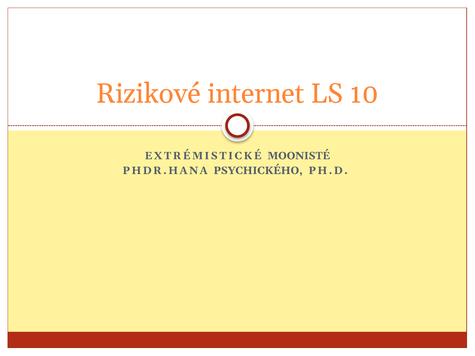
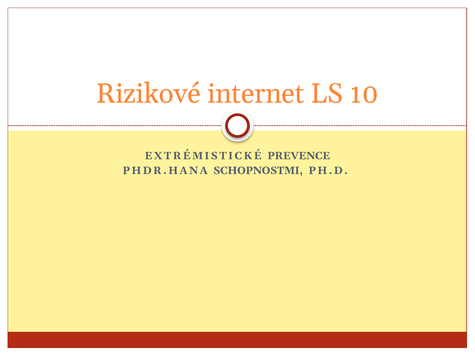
MOONISTÉ: MOONISTÉ -> PREVENCE (299, 156)
PSYCHICKÉHO: PSYCHICKÉHO -> SCHOPNOSTMI (258, 171)
